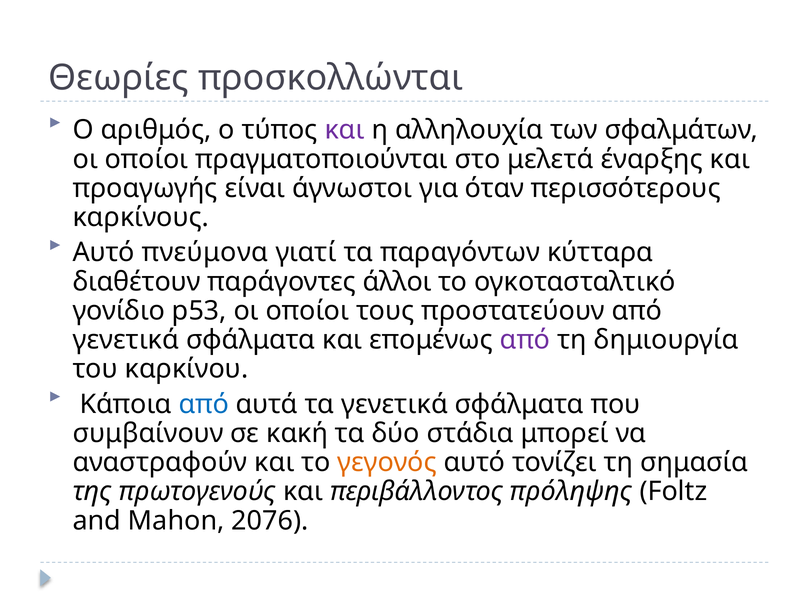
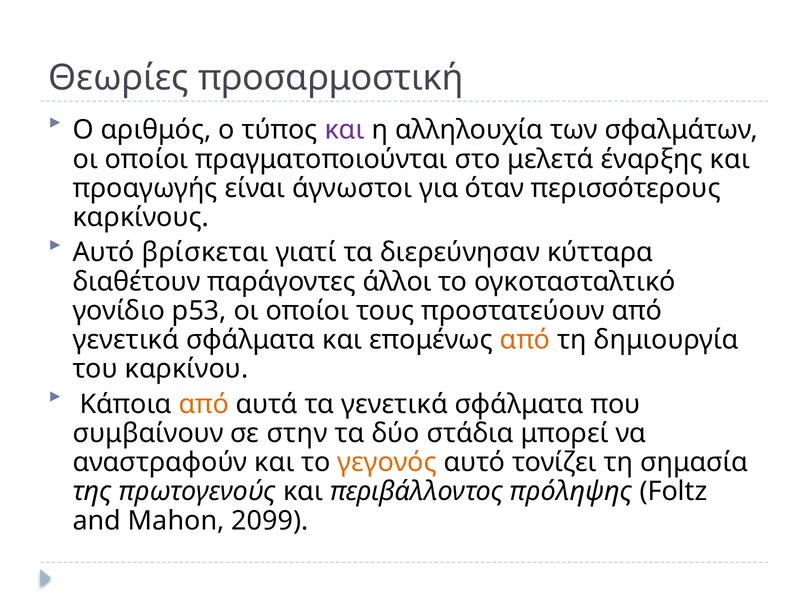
προσκολλώνται: προσκολλώνται -> προσαρμοστική (331, 78)
πνεύμονα: πνεύμονα -> βρίσκεται (205, 252)
παραγόντων: παραγόντων -> διερεύνησαν (460, 252)
από colour: purple -> orange (525, 340)
από colour: blue -> orange (204, 404)
κακή: κακή -> στην (297, 433)
2076: 2076 -> 2099 (270, 520)
